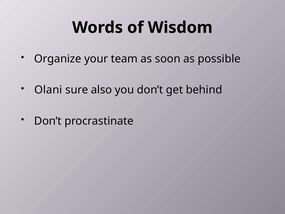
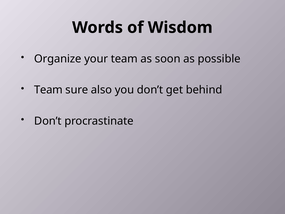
Olani: Olani -> Team (48, 90)
